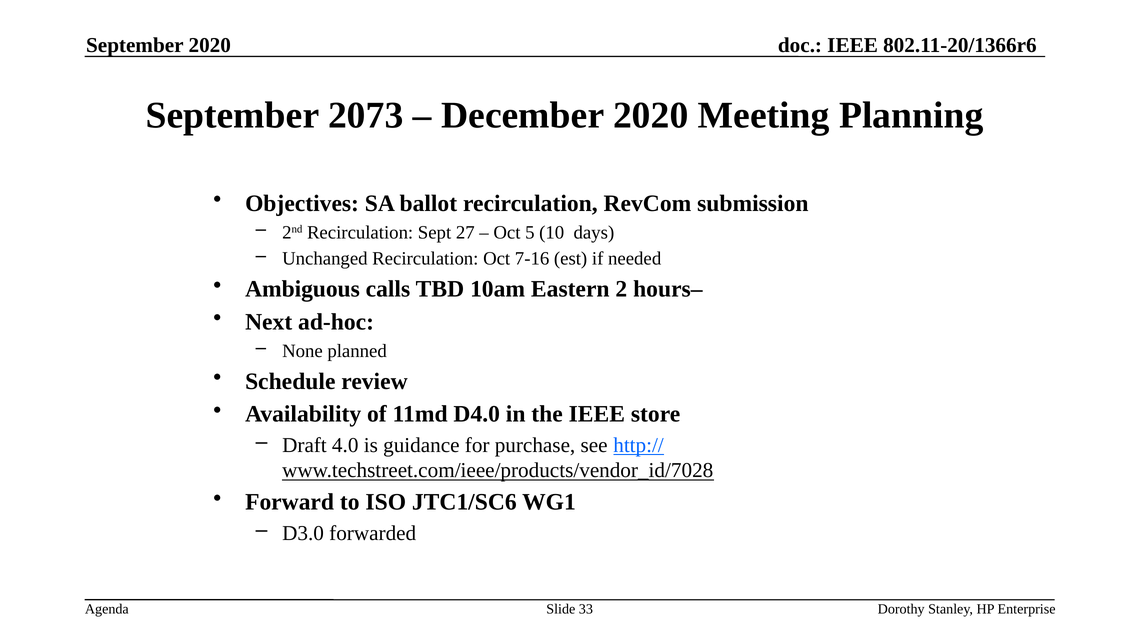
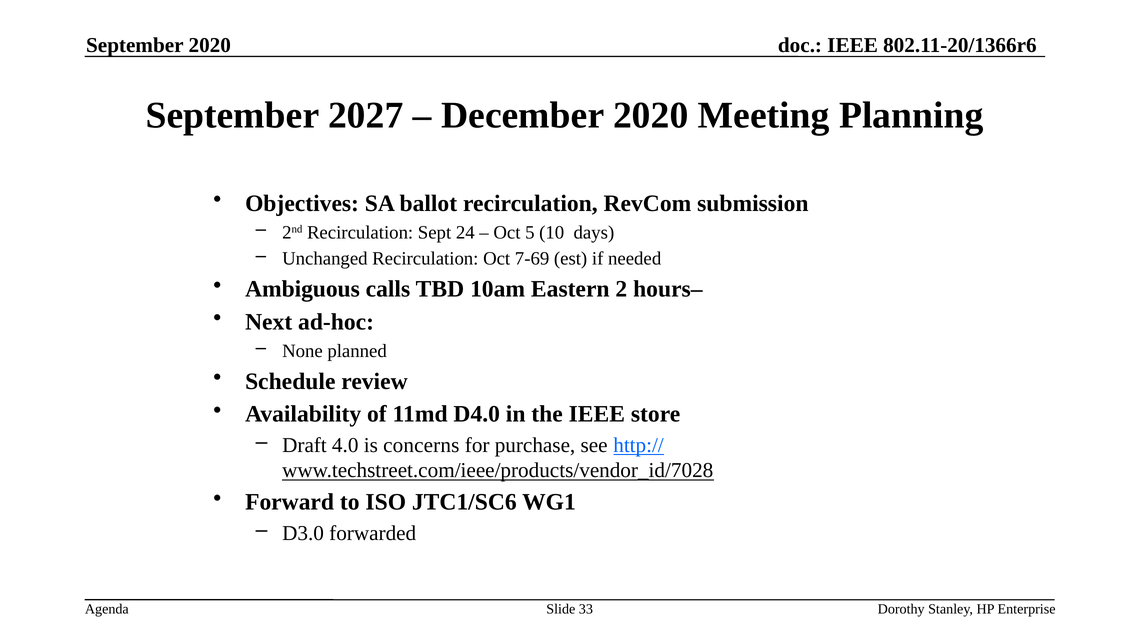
2073: 2073 -> 2027 (366, 116)
27: 27 -> 24 (465, 233)
7-16: 7-16 -> 7-69 (532, 259)
guidance: guidance -> concerns (421, 446)
